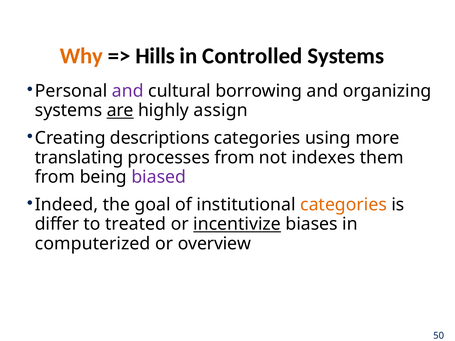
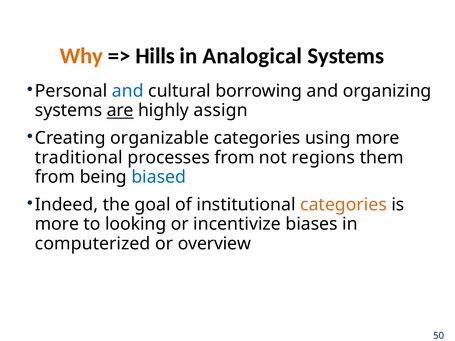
Controlled: Controlled -> Analogical (252, 56)
and colour: purple -> blue (128, 91)
descriptions: descriptions -> organizable (160, 138)
translating: translating -> traditional (79, 158)
indexes: indexes -> regions (323, 158)
biased colour: purple -> blue (159, 177)
differ: differ -> more (57, 224)
treated: treated -> looking (136, 224)
incentivize underline: present -> none (237, 224)
